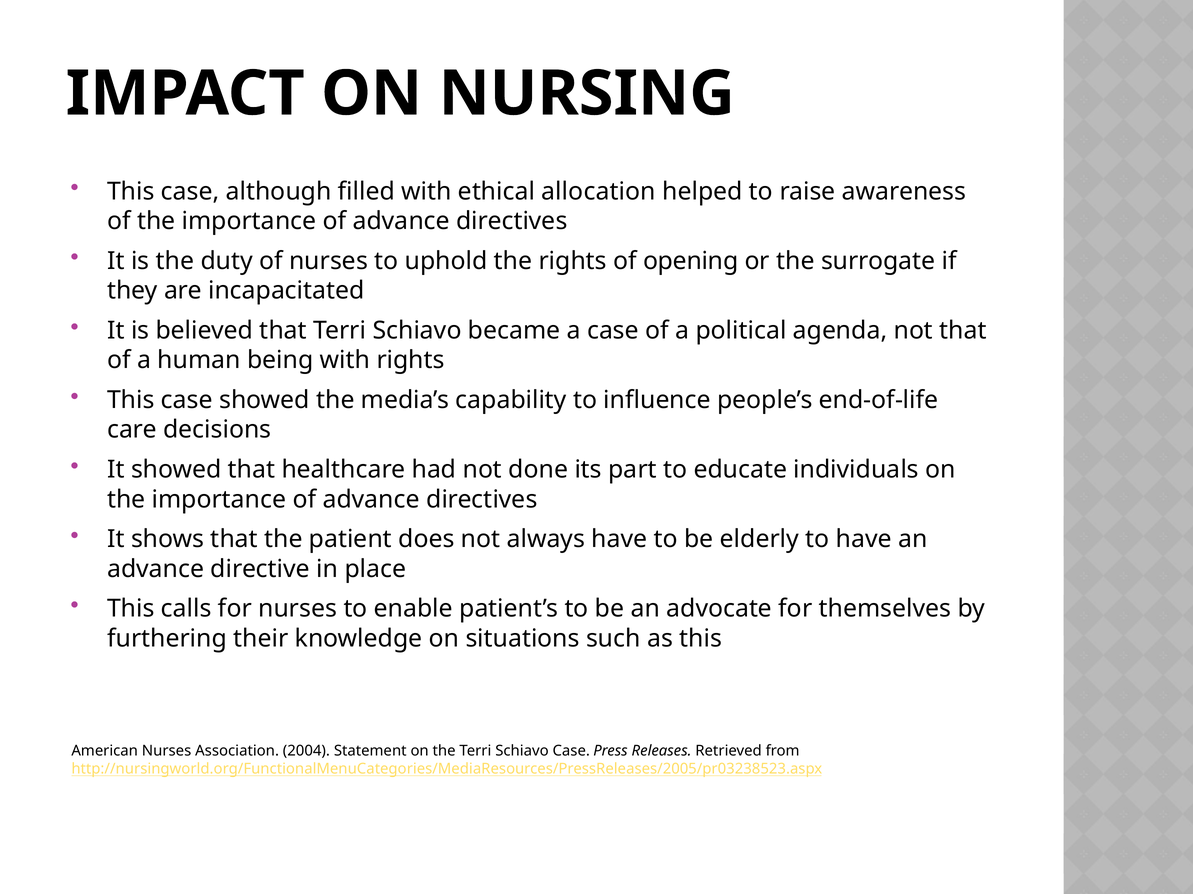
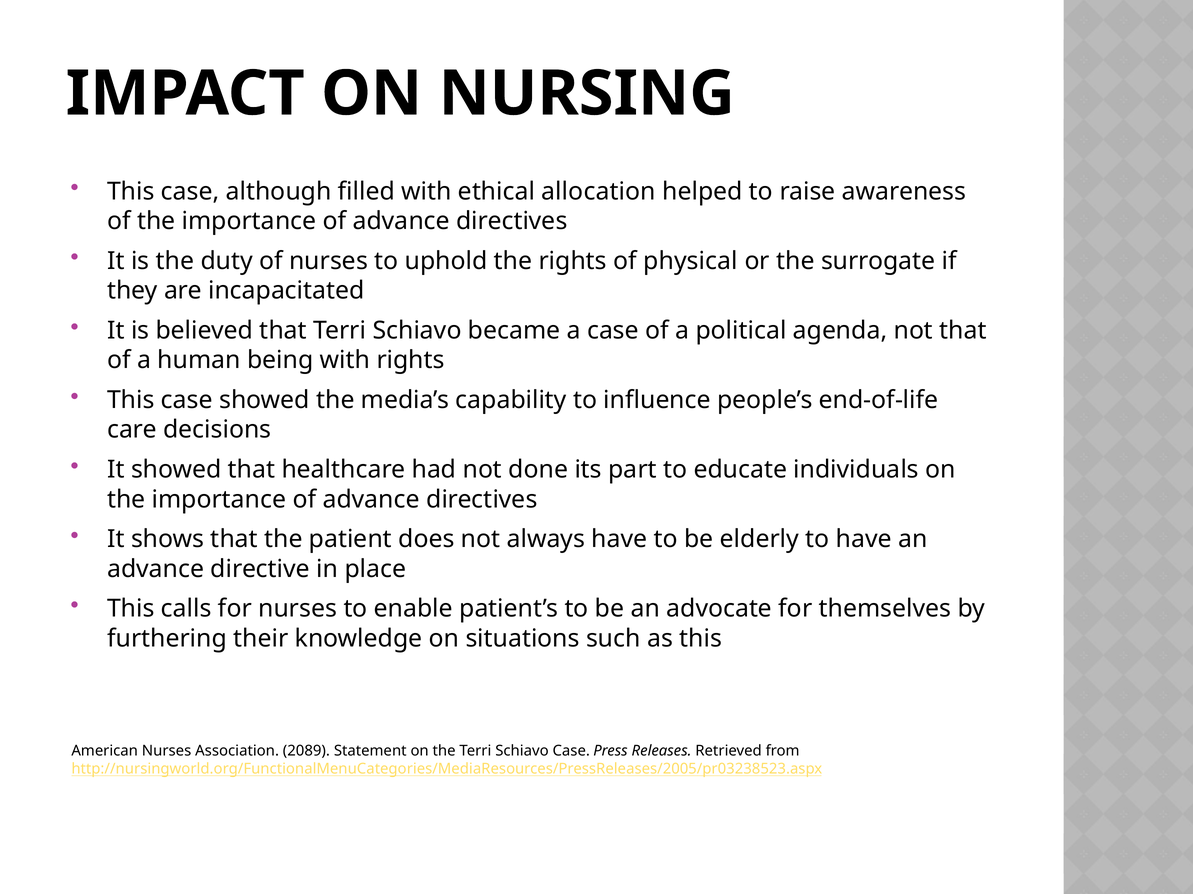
opening: opening -> physical (691, 261)
2004: 2004 -> 2089 (306, 752)
